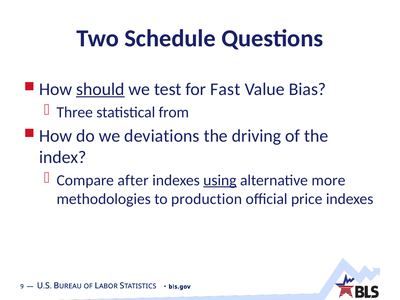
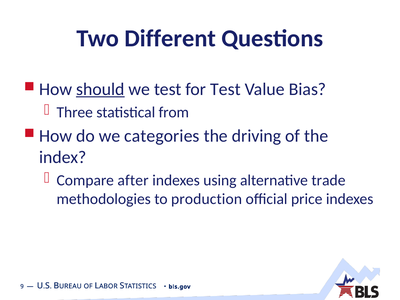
Schedule: Schedule -> Different (170, 38)
for Fast: Fast -> Test (225, 89)
deviations: deviations -> categories (162, 136)
using underline: present -> none (220, 180)
more: more -> trade (328, 180)
